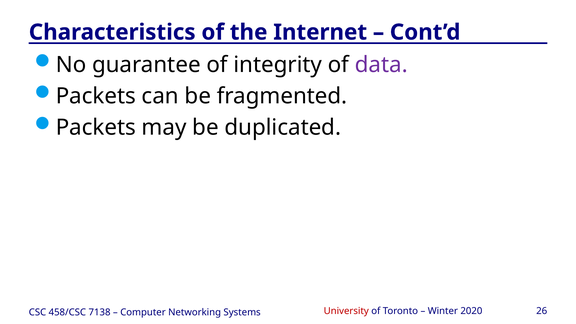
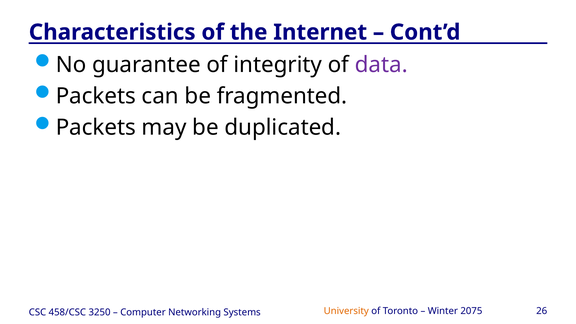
University colour: red -> orange (346, 311)
2020: 2020 -> 2075 (471, 311)
7138: 7138 -> 3250 (100, 312)
